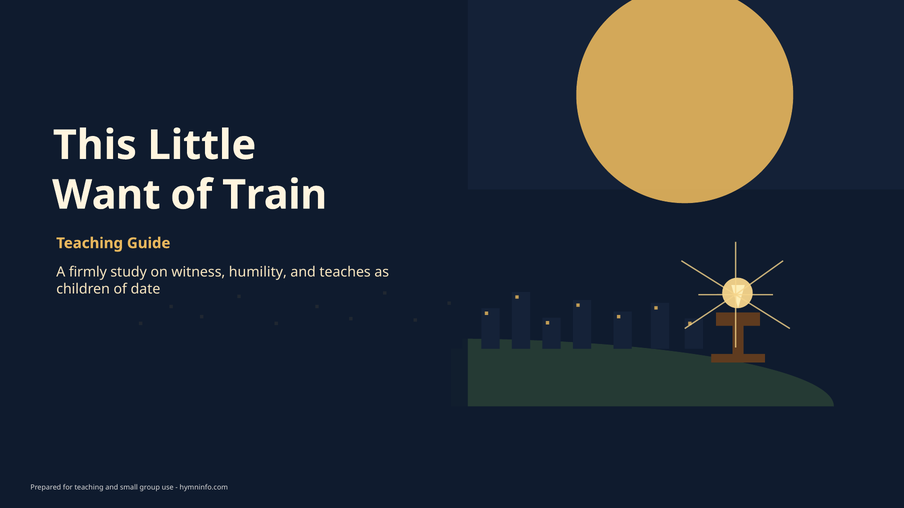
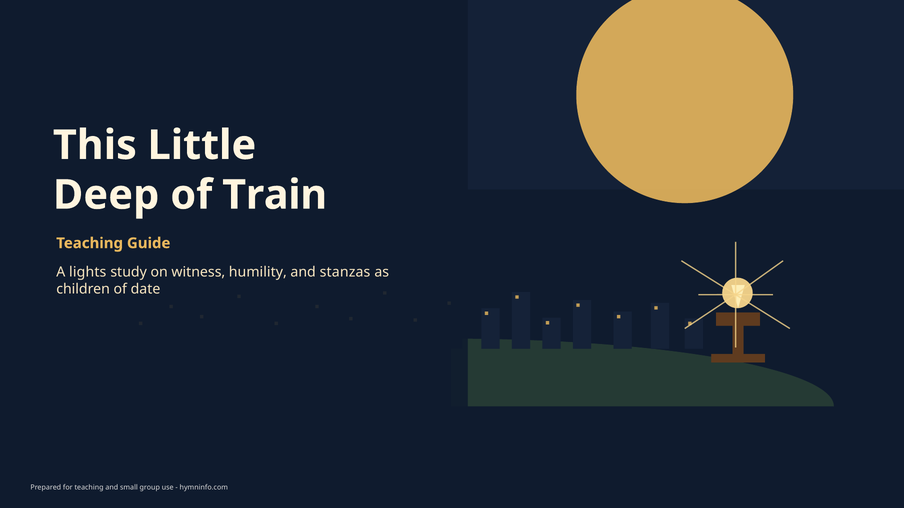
Want: Want -> Deep (106, 195)
firmly: firmly -> lights (88, 272)
teaches: teaches -> stanzas (345, 272)
